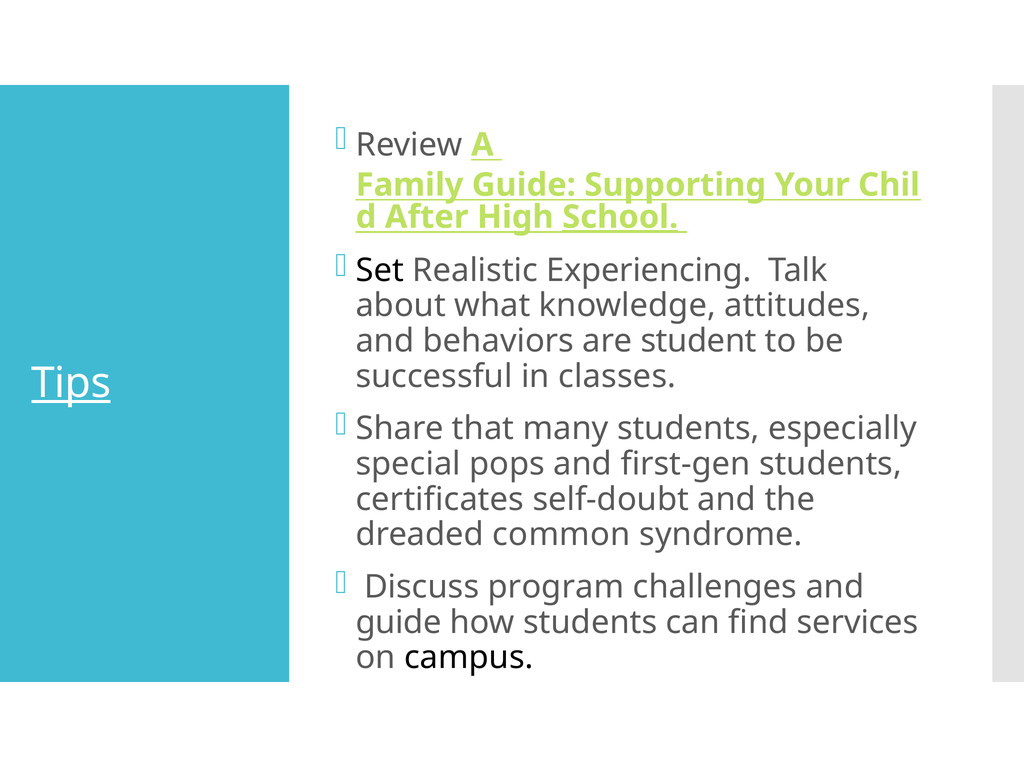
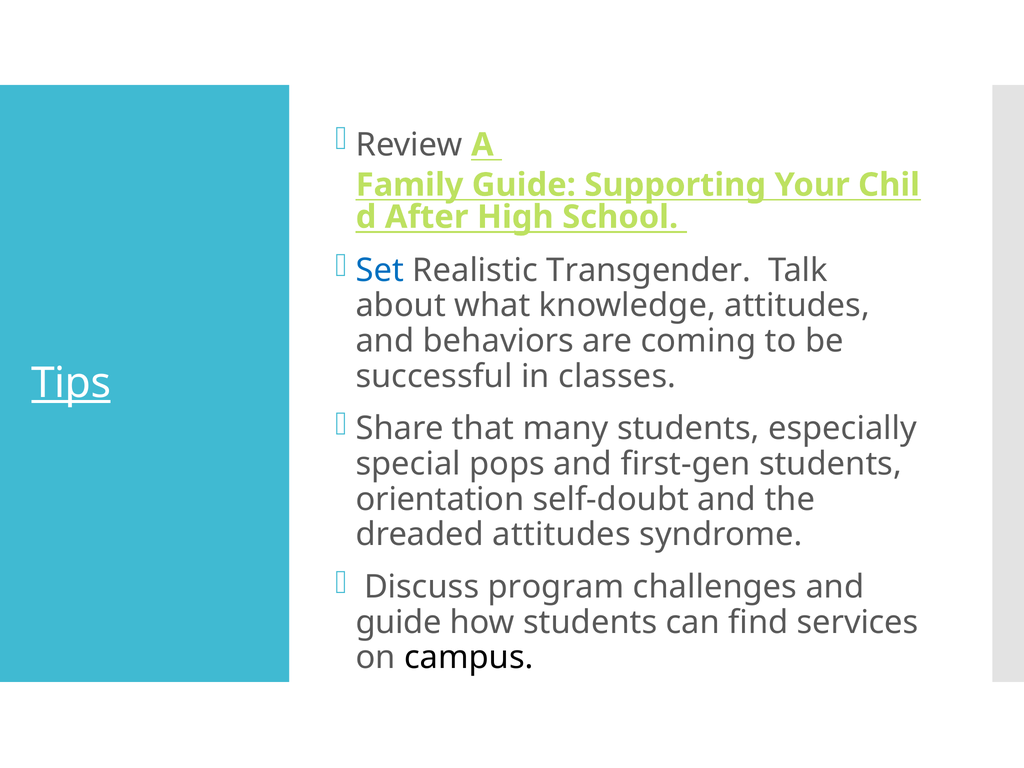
School underline: present -> none (620, 217)
Set colour: black -> blue (380, 270)
Experiencing: Experiencing -> Transgender (649, 270)
student: student -> coming (698, 341)
certificates: certificates -> orientation (440, 499)
dreaded common: common -> attitudes (562, 535)
